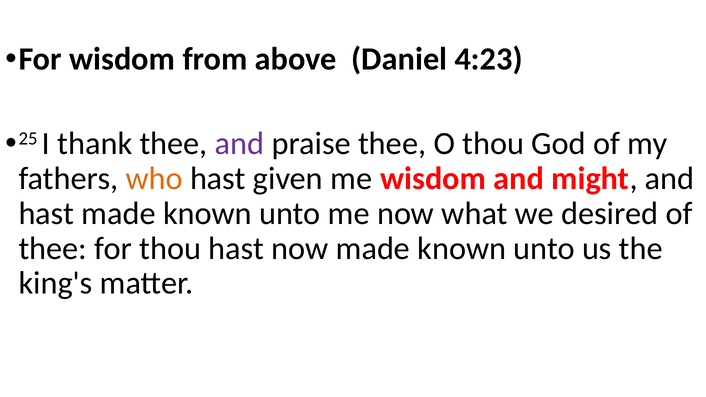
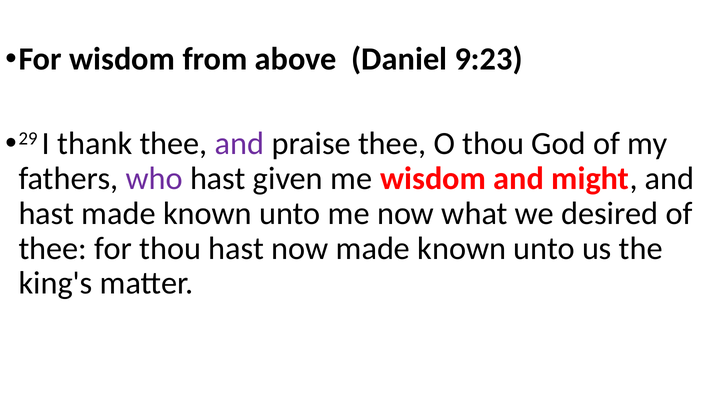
4:23: 4:23 -> 9:23 (489, 59)
25: 25 -> 29 (28, 138)
who colour: orange -> purple (154, 179)
